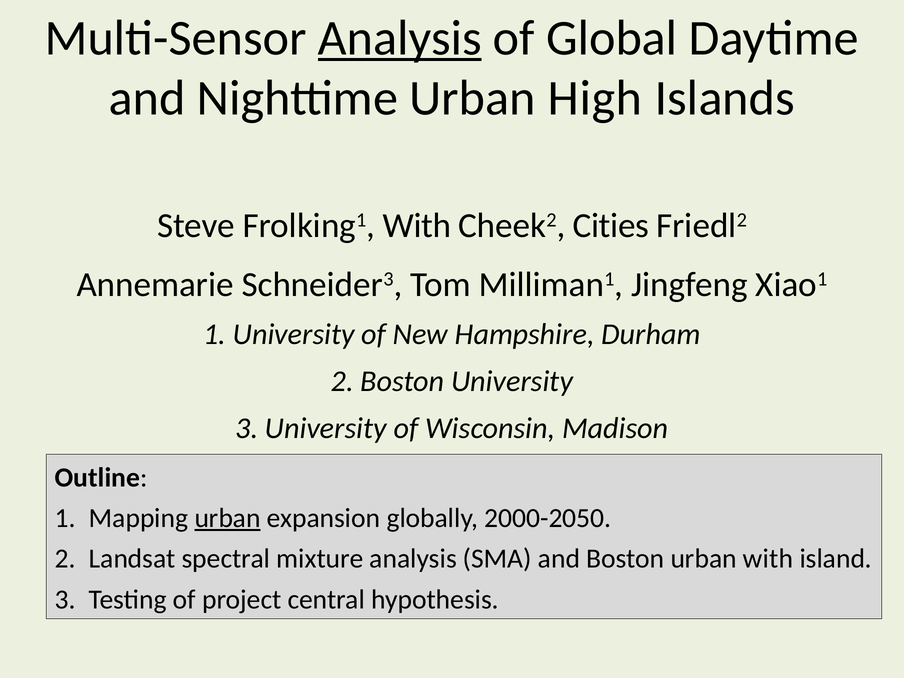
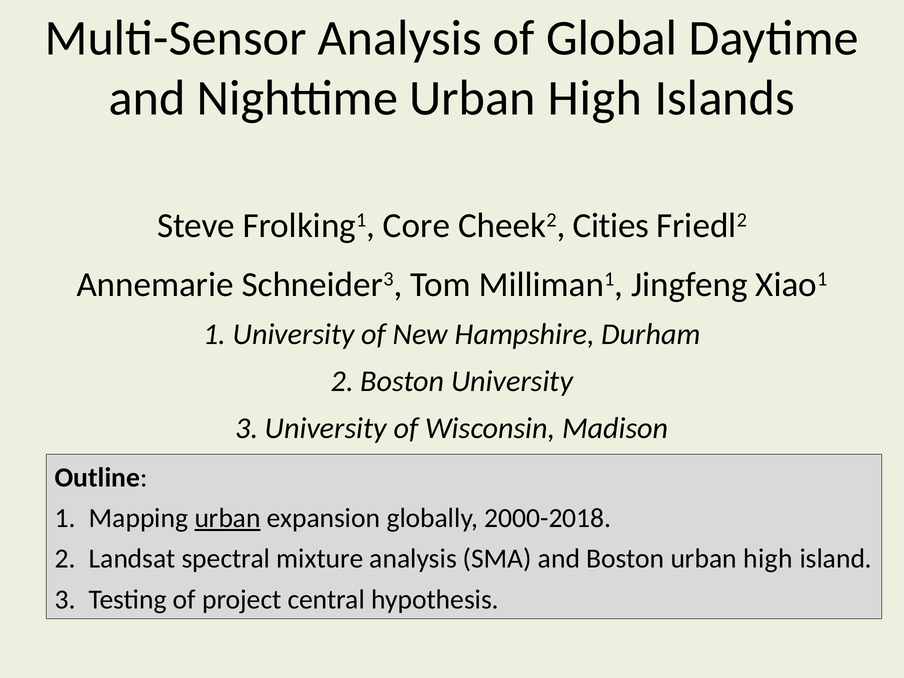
Analysis underline: present -> none (400, 38)
Frolking1 With: With -> Core (417, 226)
2000-2050: 2000-2050 -> 2000-2018 (548, 518)
Boston urban with: with -> high (768, 559)
